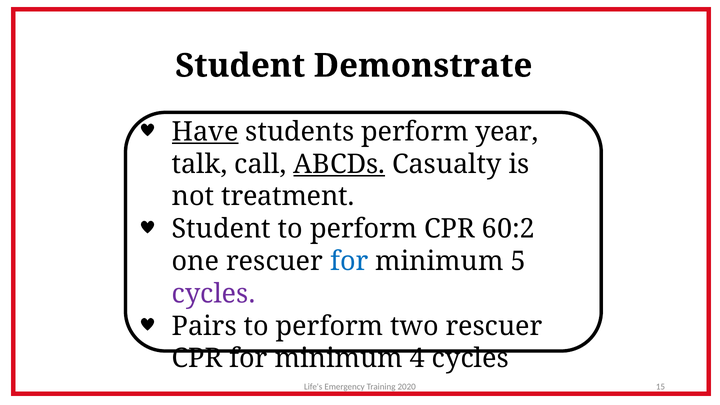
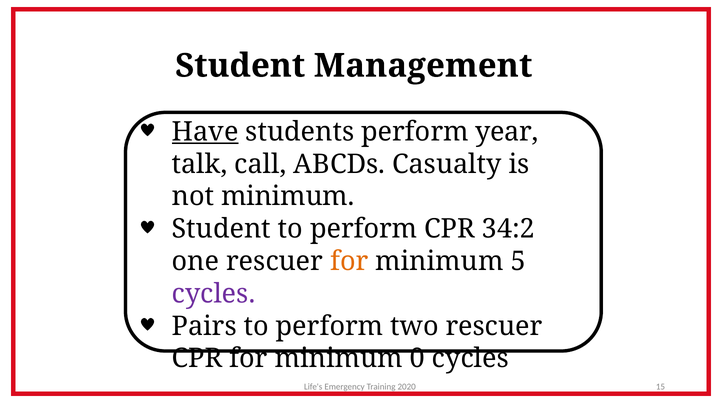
Demonstrate: Demonstrate -> Management (423, 66)
ABCDs underline: present -> none (339, 164)
not treatment: treatment -> minimum (288, 197)
60:2: 60:2 -> 34:2 (508, 229)
for colour: blue -> orange (349, 261)
4: 4 -> 0 (417, 359)
